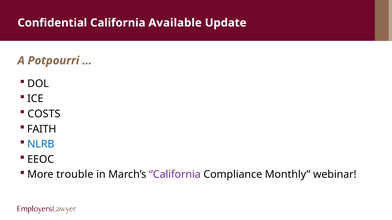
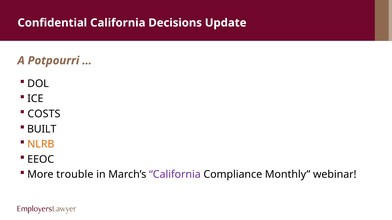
Available: Available -> Decisions (175, 23)
FAITH: FAITH -> BUILT (42, 129)
NLRB colour: blue -> orange (41, 145)
